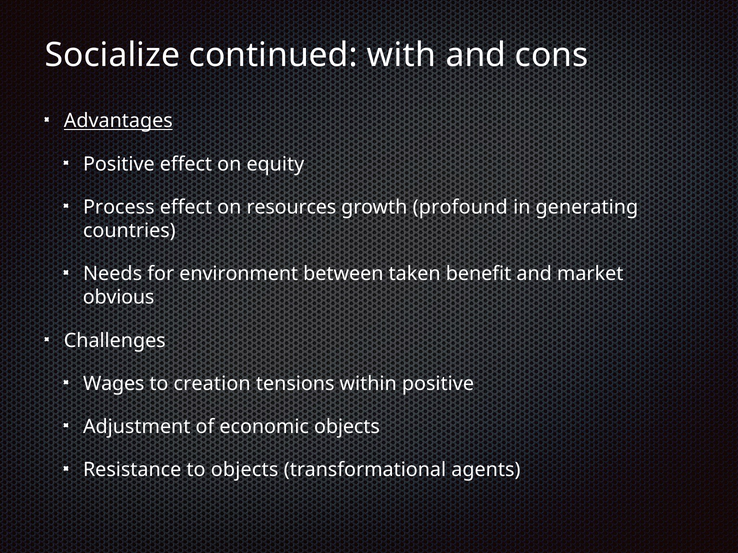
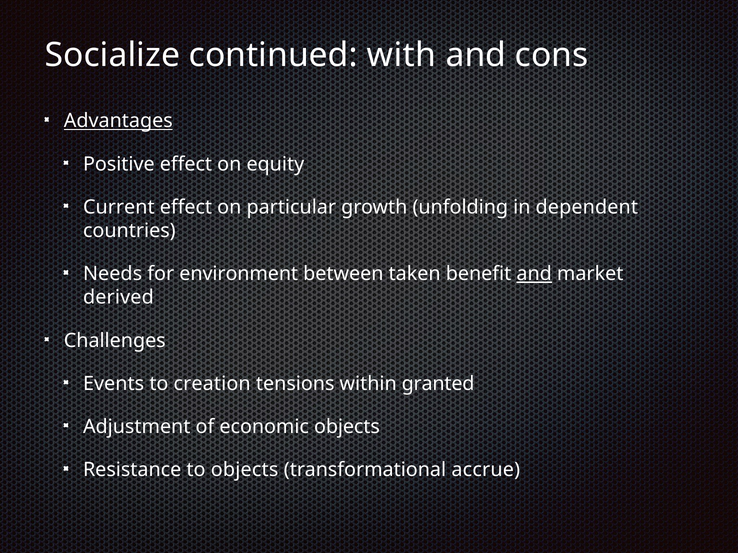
Process: Process -> Current (119, 207)
resources: resources -> particular (291, 207)
profound: profound -> unfolding (460, 207)
generating: generating -> dependent (587, 207)
and underline: none -> present (534, 274)
obvious: obvious -> derived (118, 298)
Wages: Wages -> Events (114, 384)
within positive: positive -> granted (438, 384)
agents: agents -> accrue (486, 470)
